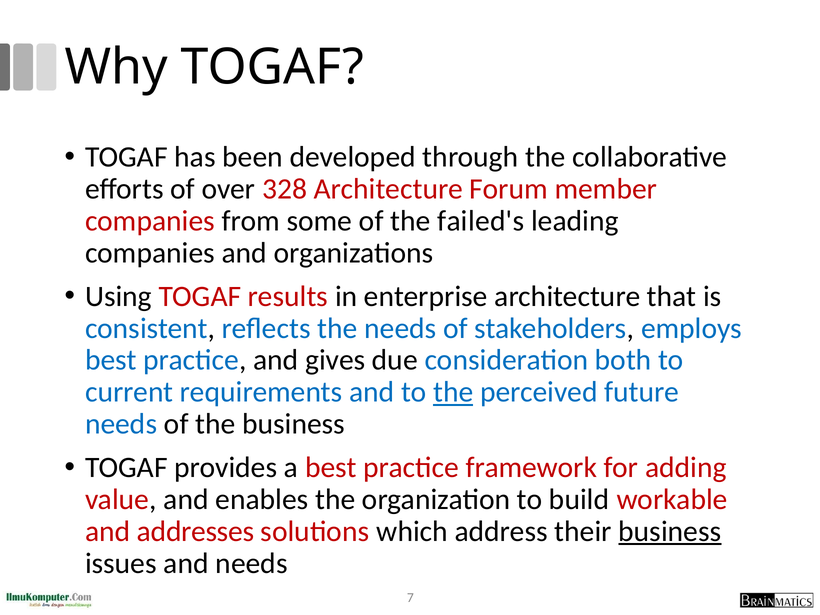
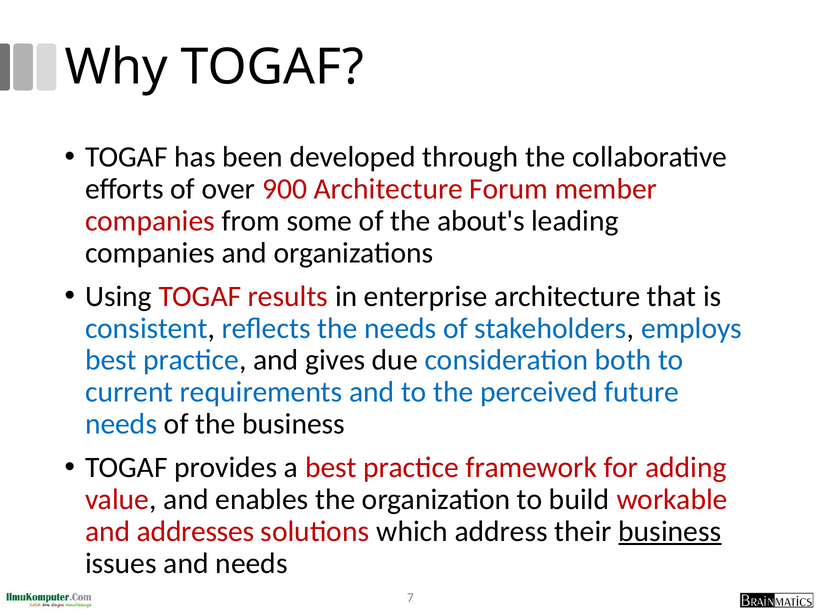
328: 328 -> 900 (285, 189)
failed's: failed's -> about's (481, 221)
the underline: present -> none (453, 392)
